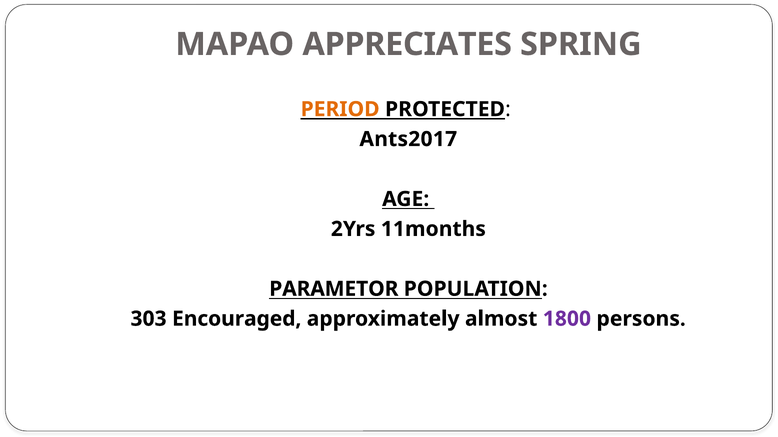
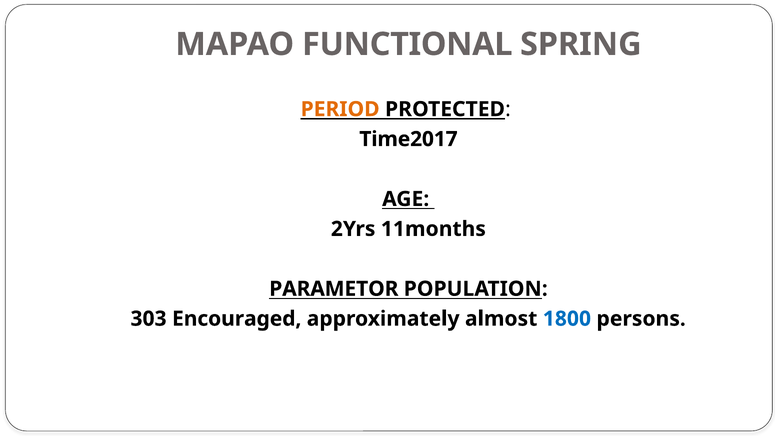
APPRECIATES: APPRECIATES -> FUNCTIONAL (407, 44)
Ants2017: Ants2017 -> Time2017 (408, 139)
1800 colour: purple -> blue (567, 319)
